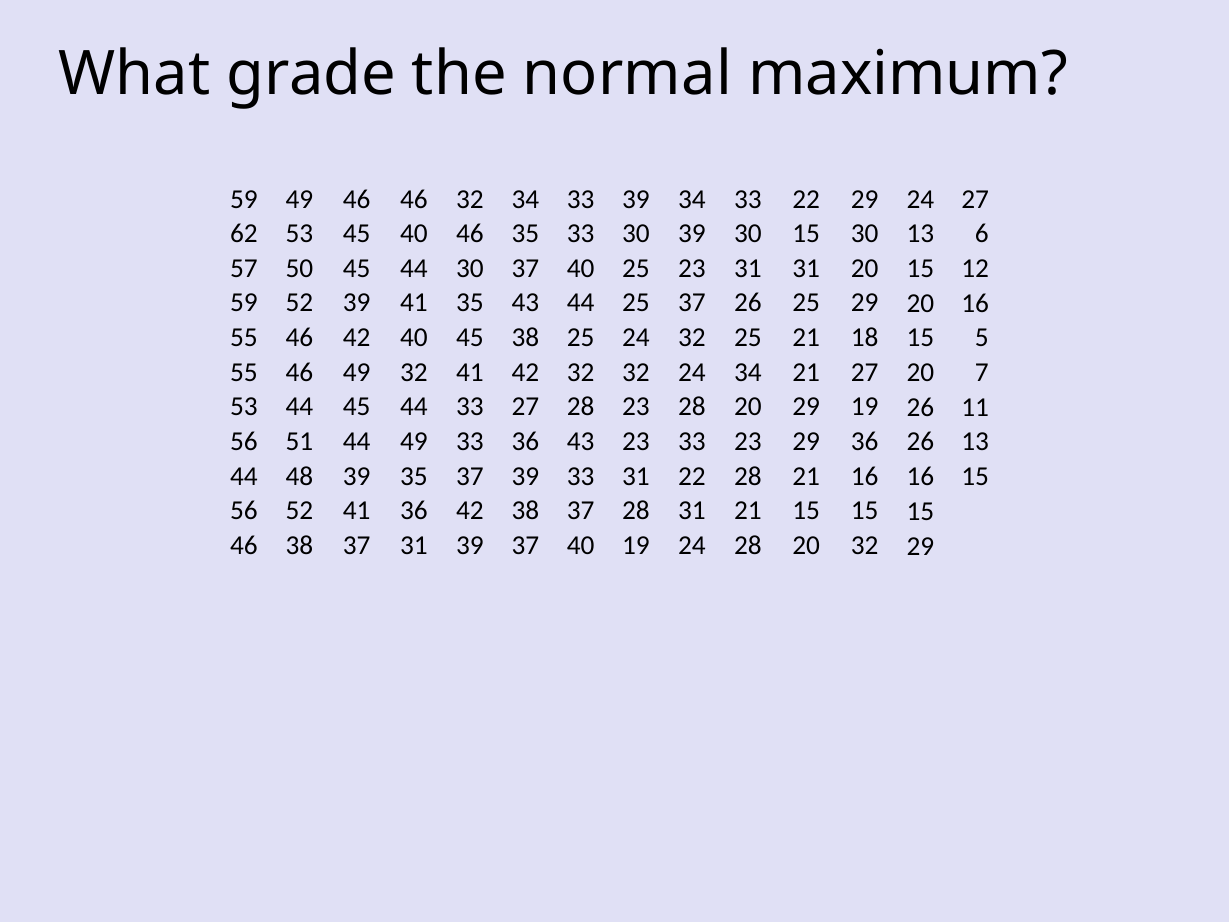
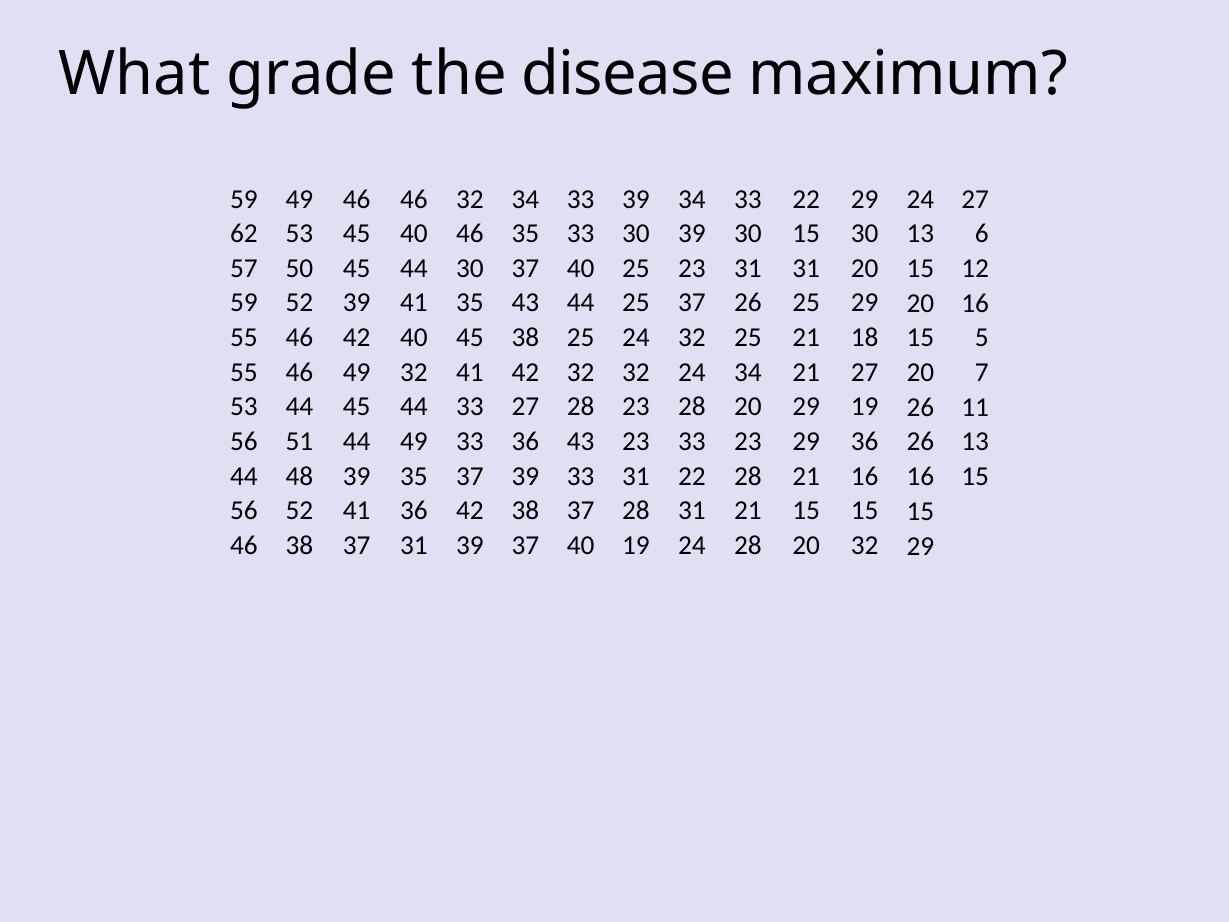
normal: normal -> disease (628, 75)
